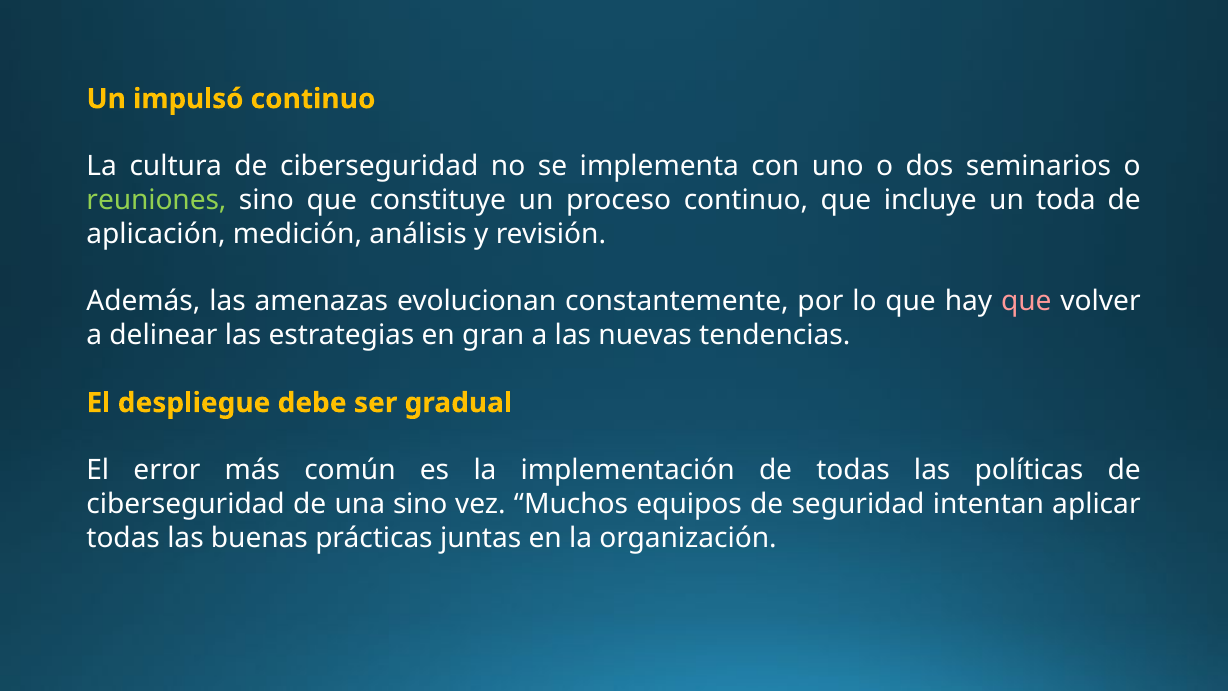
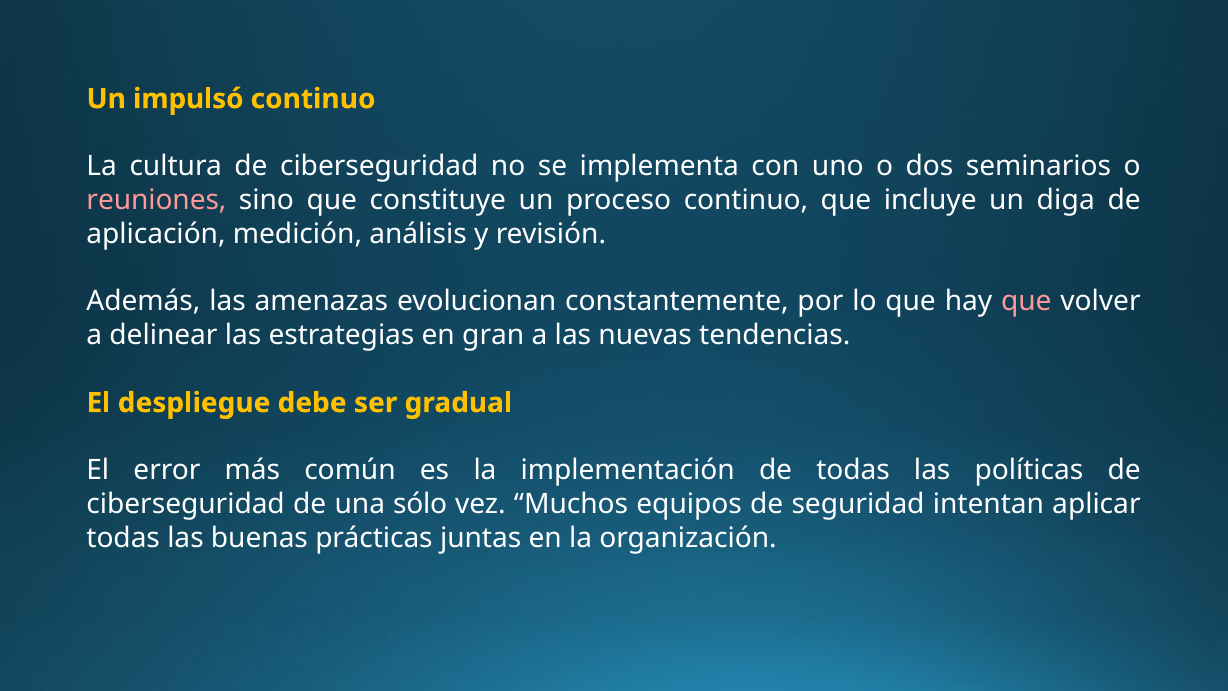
reuniones colour: light green -> pink (156, 200)
toda: toda -> diga (1066, 200)
una sino: sino -> sólo (420, 504)
